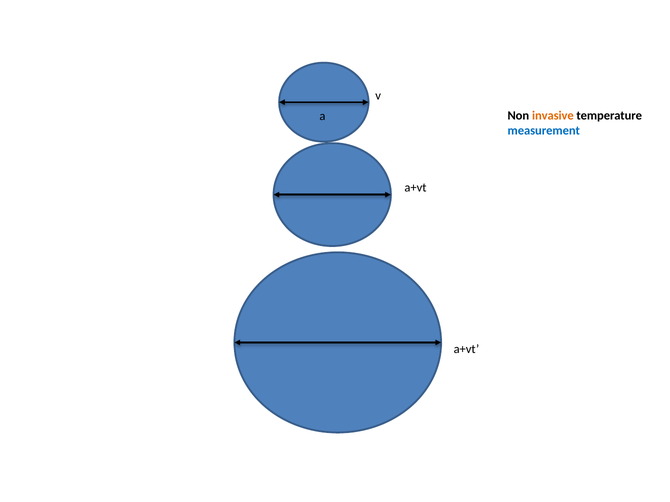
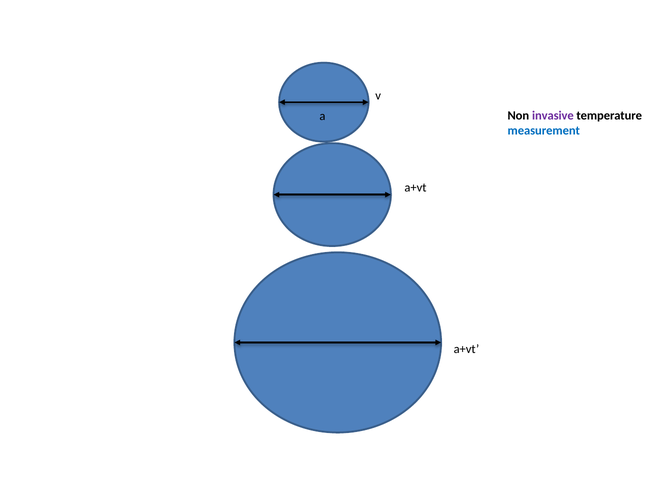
invasive colour: orange -> purple (553, 116)
